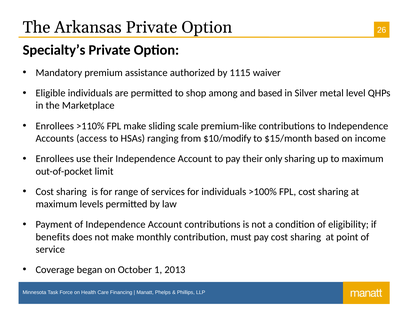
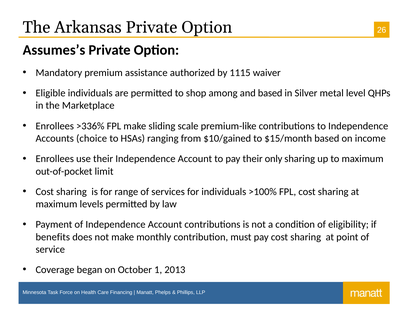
Specialty’s: Specialty’s -> Assumes’s (54, 50)
>110%: >110% -> >336% (90, 126)
access: access -> choice (92, 138)
$10/modify: $10/modify -> $10/gained (227, 138)
